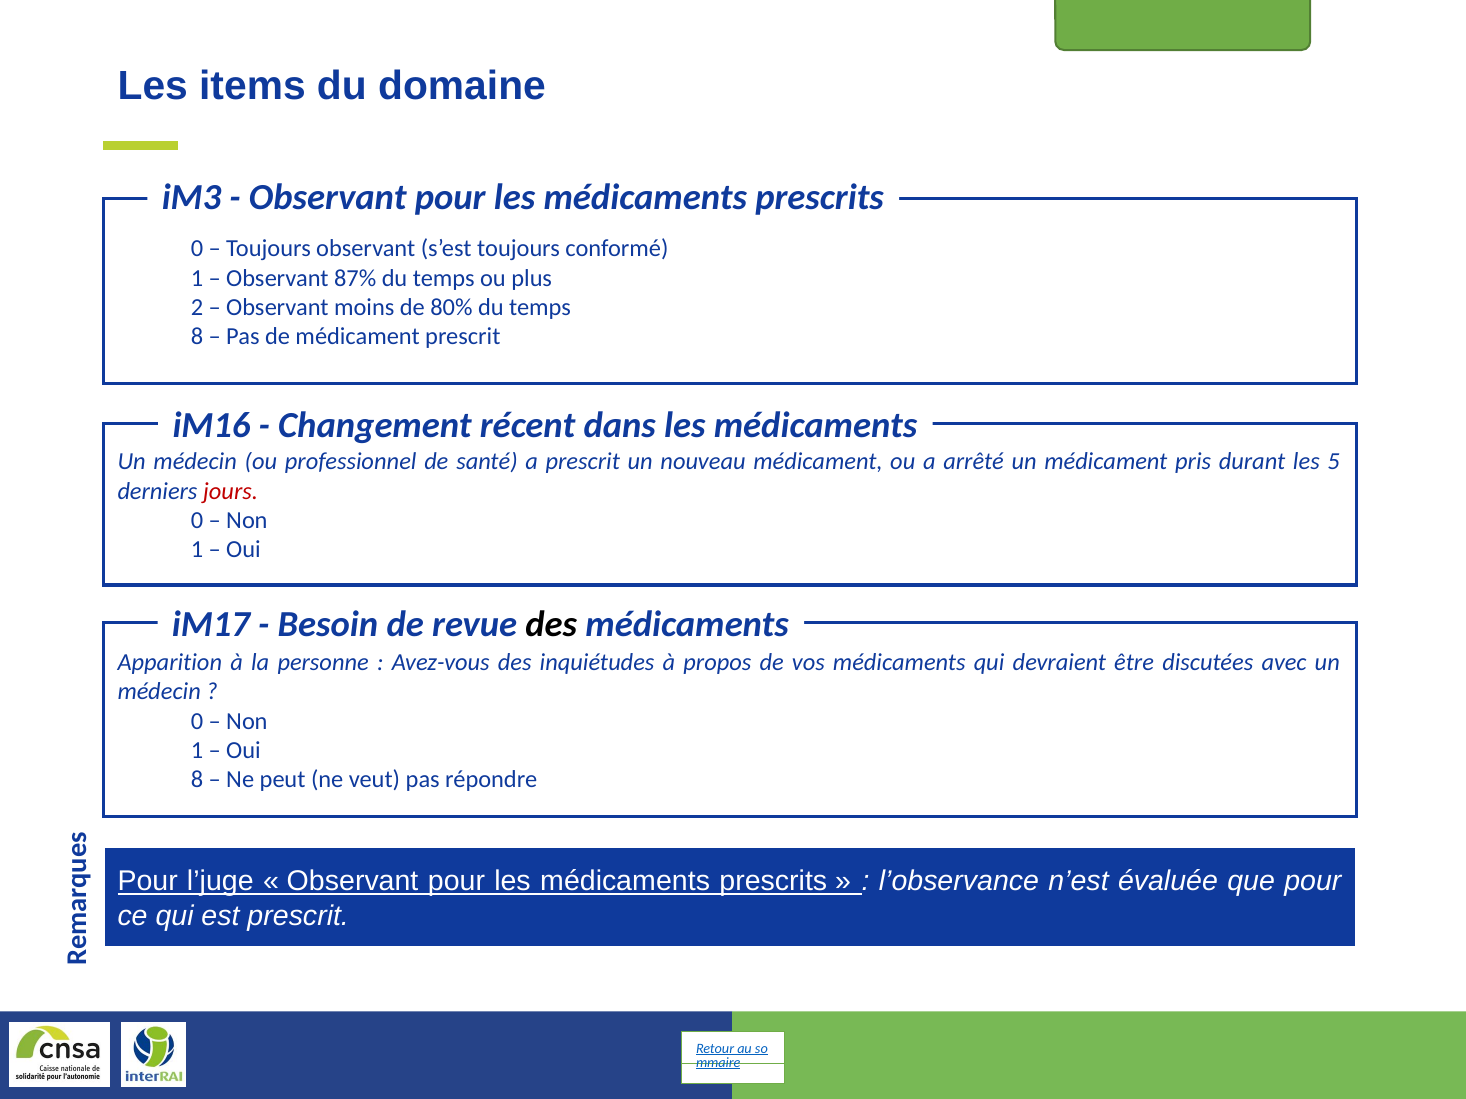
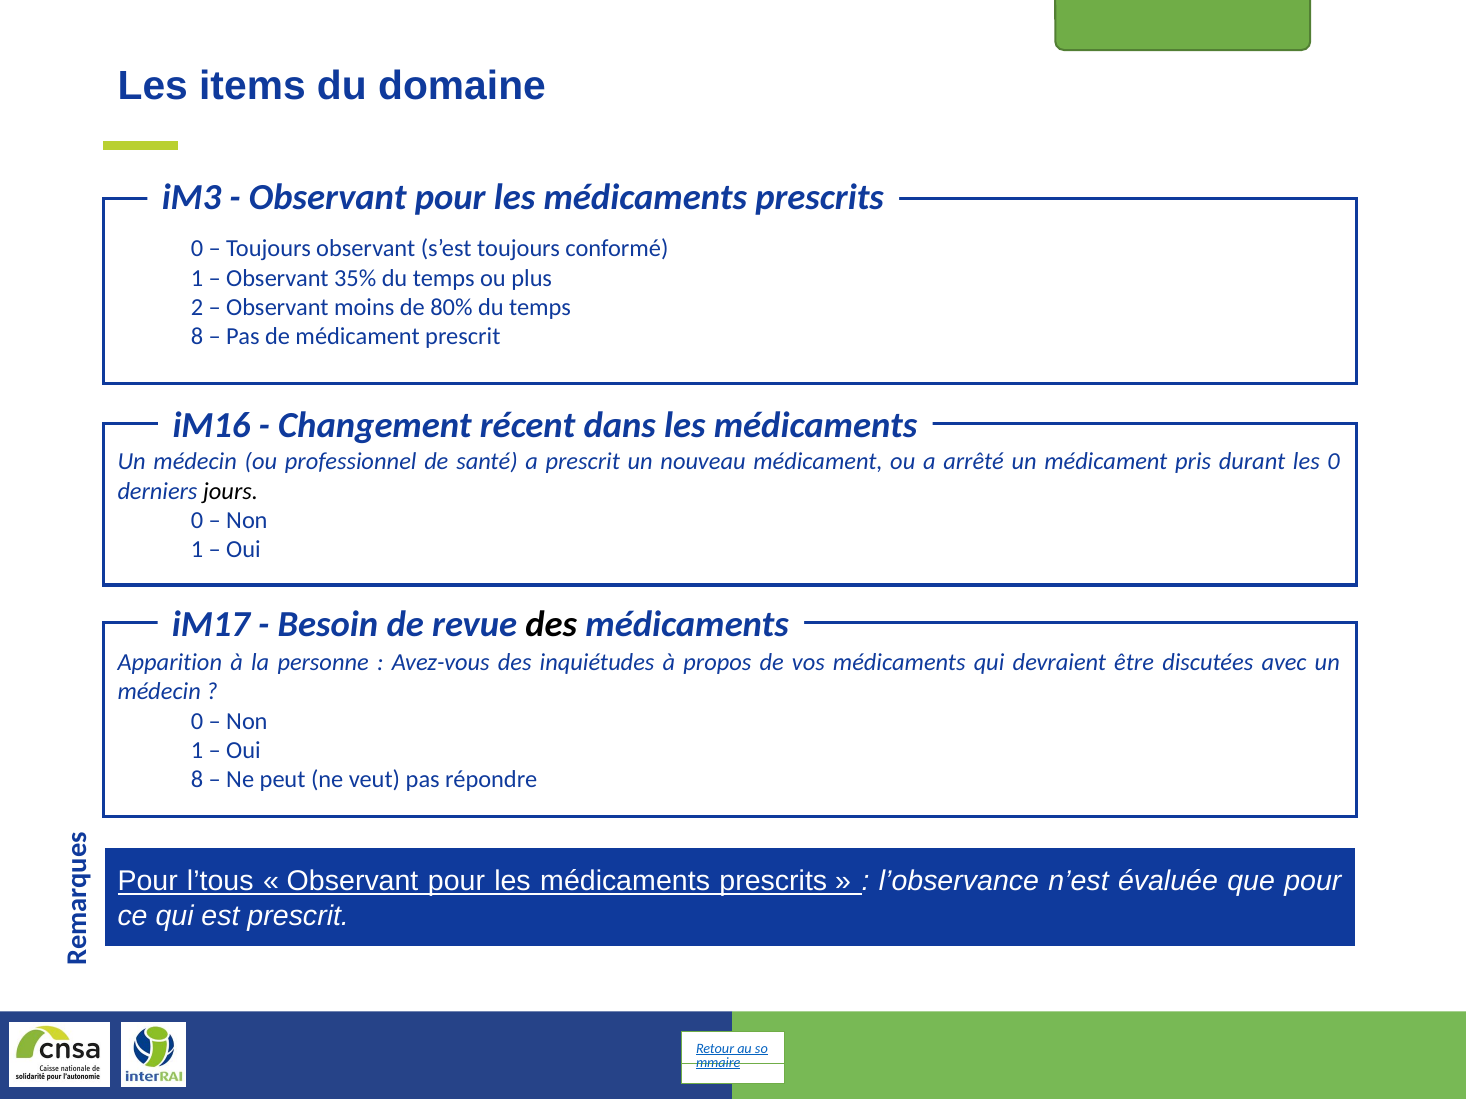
87%: 87% -> 35% (355, 278)
les 5: 5 -> 0 (1334, 462)
jours colour: red -> black (231, 491)
l’juge: l’juge -> l’tous (220, 882)
